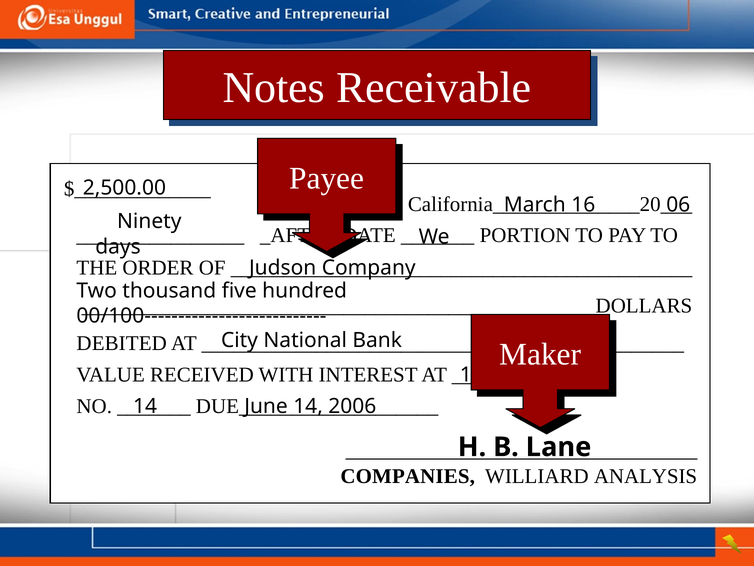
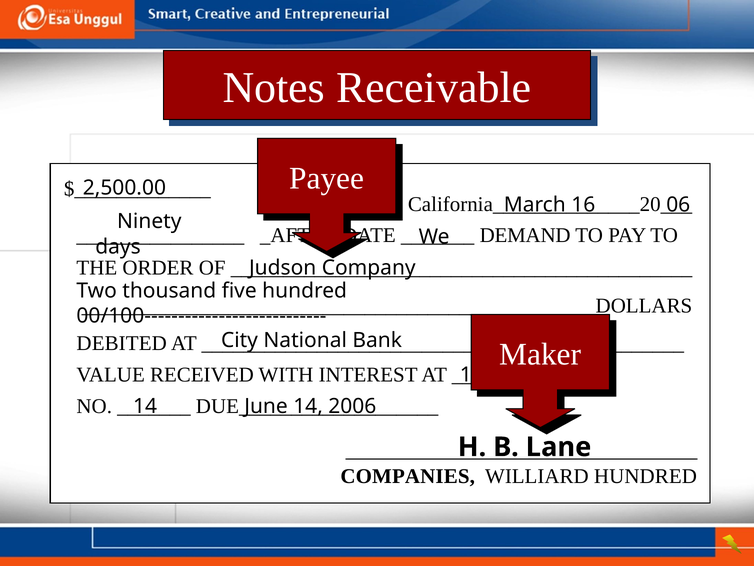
PORTION: PORTION -> DEMAND (525, 235)
WILLIARD ANALYSIS: ANALYSIS -> HUNDRED (645, 476)
